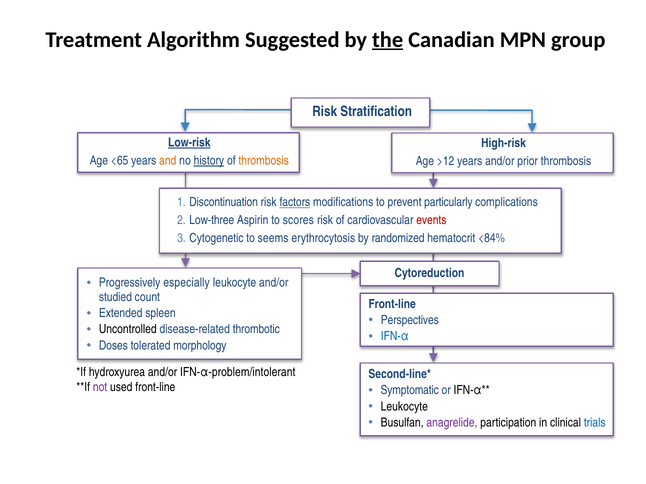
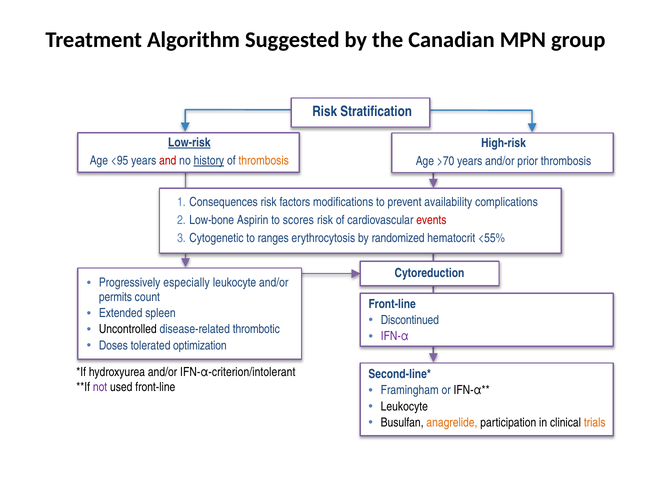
the underline: present -> none (388, 40)
<65: <65 -> <95 (120, 161)
and colour: orange -> red (168, 161)
>12: >12 -> >70 (446, 161)
Discontinuation: Discontinuation -> Consequences (224, 202)
factors underline: present -> none (295, 202)
particularly: particularly -> availability (448, 202)
Low-three: Low-three -> Low-bone (212, 220)
seems: seems -> ranges (273, 238)
<84%: <84% -> <55% (492, 238)
studied: studied -> permits (115, 297)
Perspectives: Perspectives -> Discontinued (410, 321)
IFN-α colour: blue -> purple (395, 337)
morphology: morphology -> optimization (200, 346)
IFN-α-problem/intolerant: IFN-α-problem/intolerant -> IFN-α-criterion/intolerant (238, 372)
Symptomatic: Symptomatic -> Framingham (410, 391)
anagrelide colour: purple -> orange (452, 423)
trials colour: blue -> orange (595, 423)
